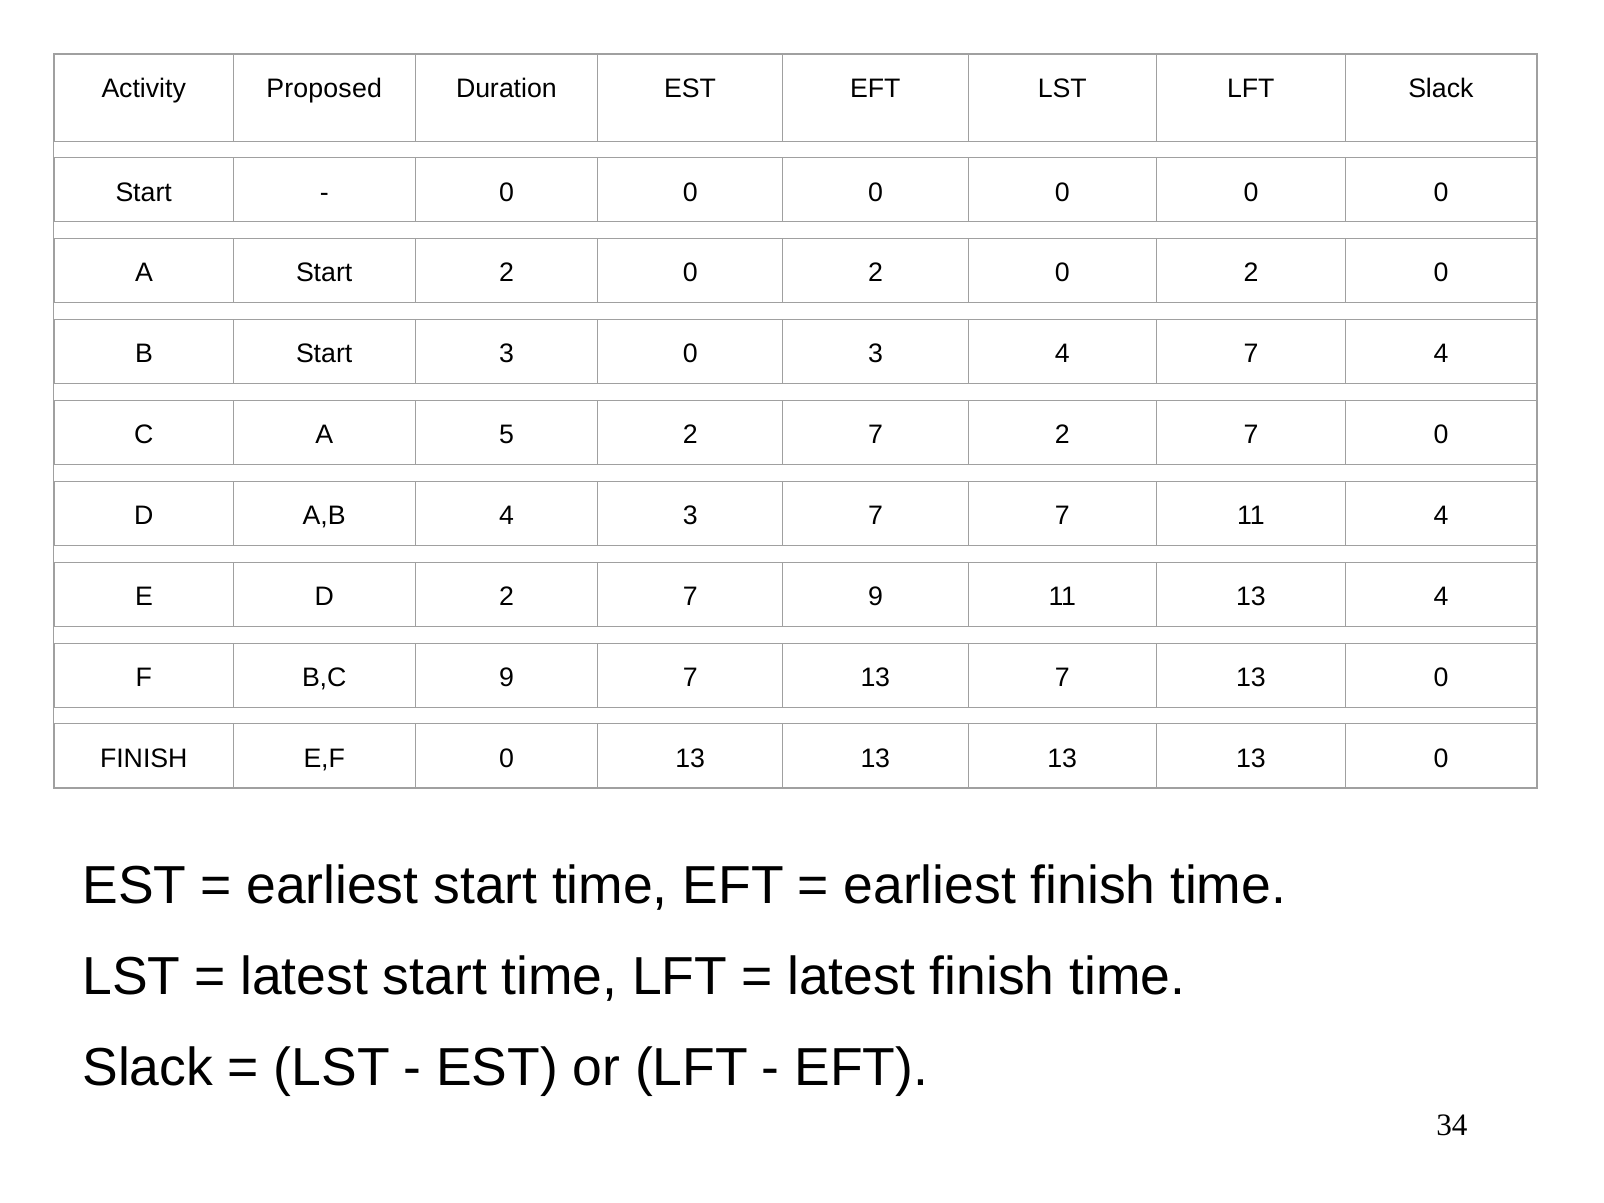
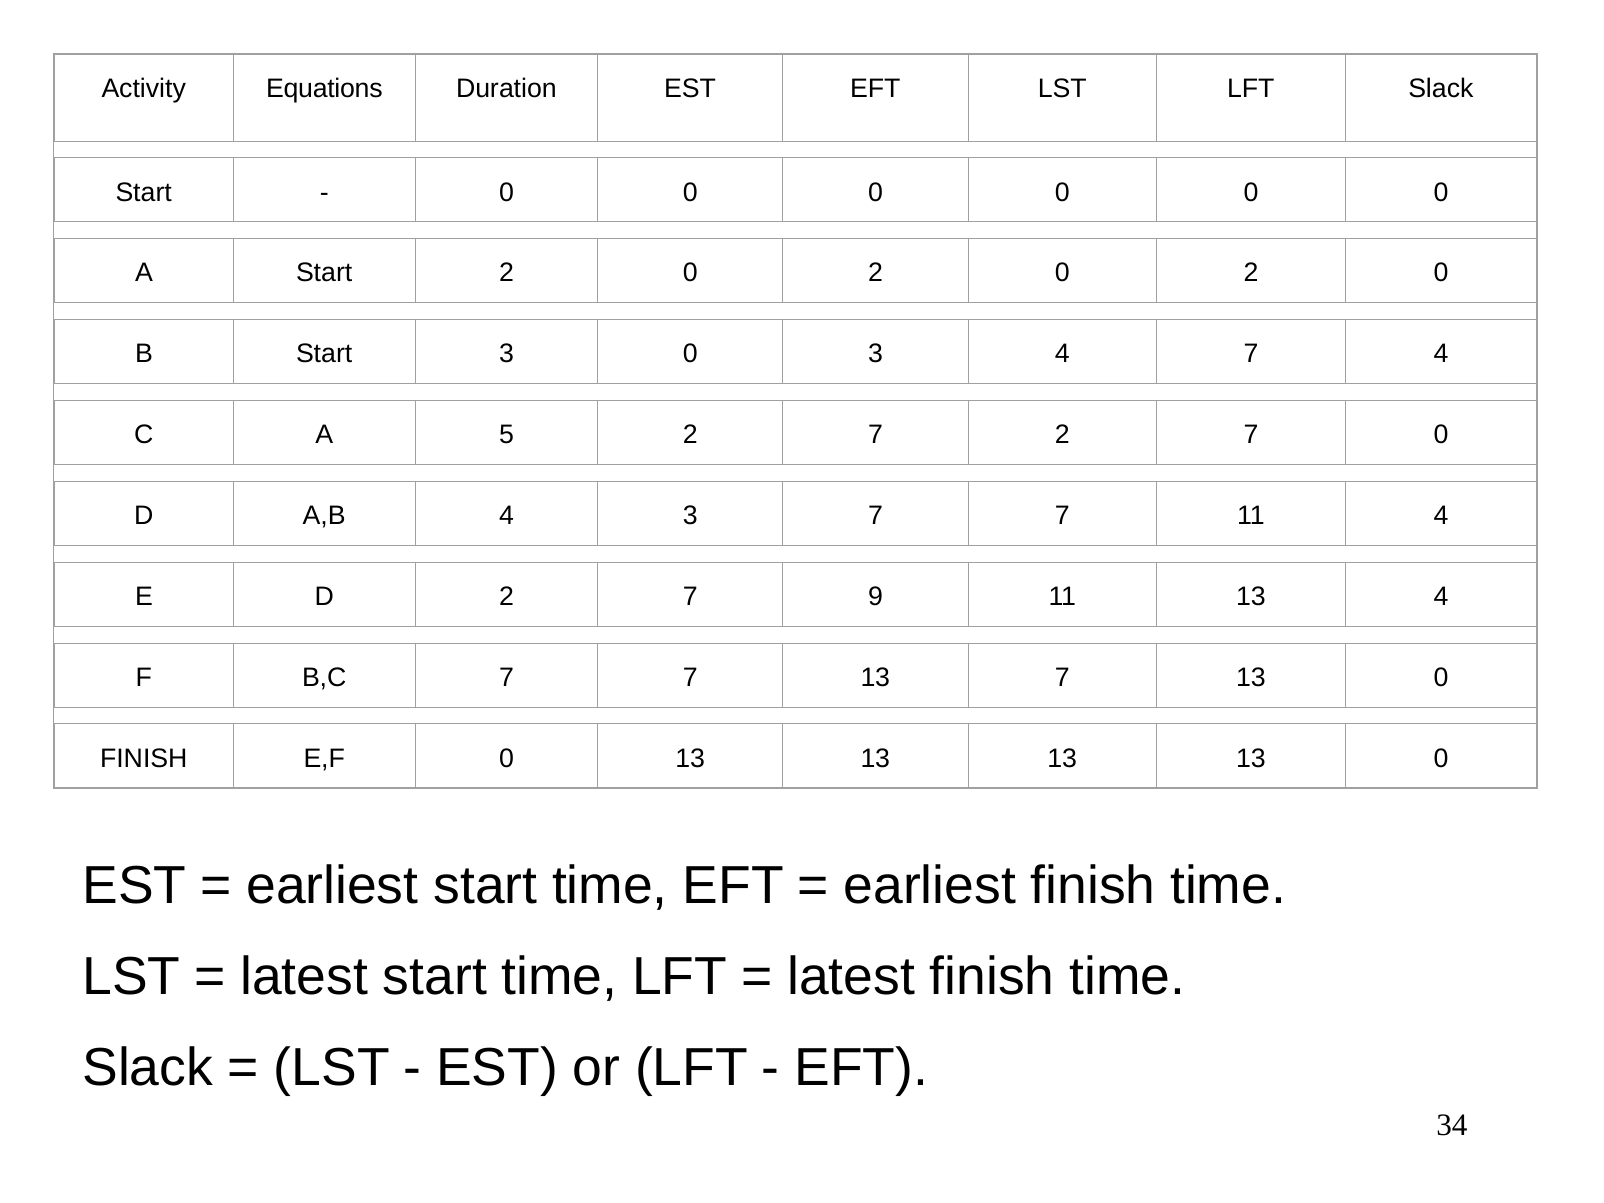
Proposed: Proposed -> Equations (324, 88)
B,C 9: 9 -> 7 (506, 677)
